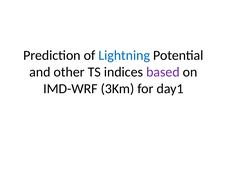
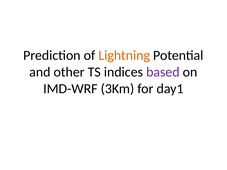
Lightning colour: blue -> orange (124, 55)
